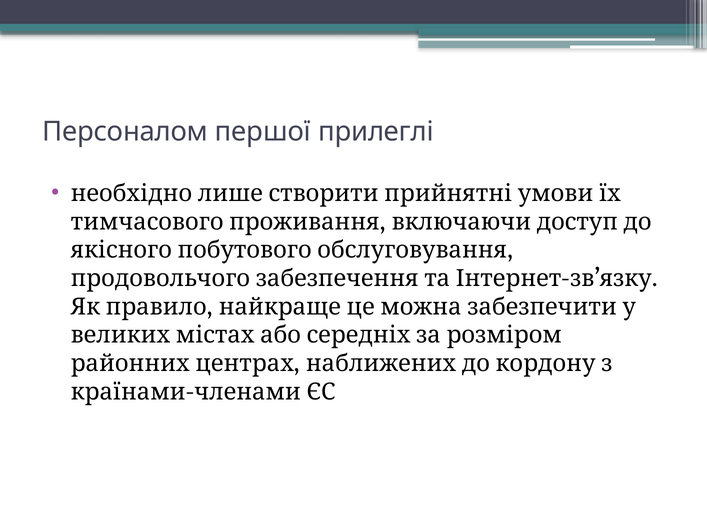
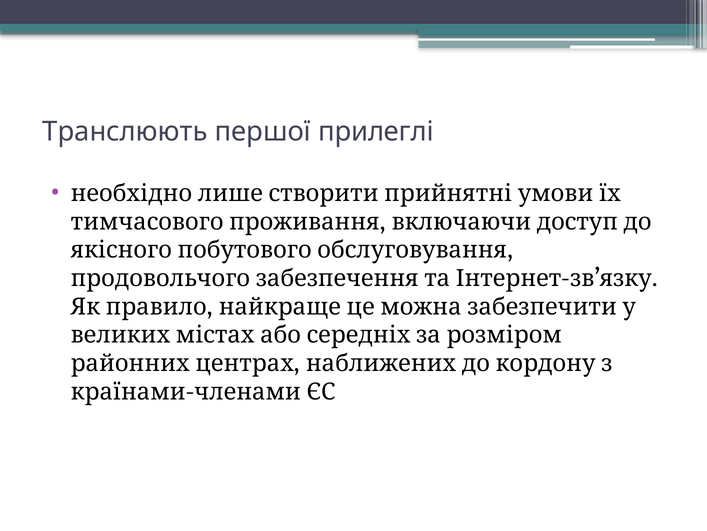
Персоналом: Персоналом -> Транслюють (125, 132)
